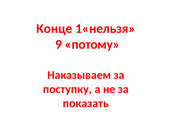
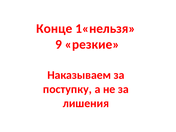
потому: потому -> резкие (92, 44)
показать: показать -> лишения (86, 103)
